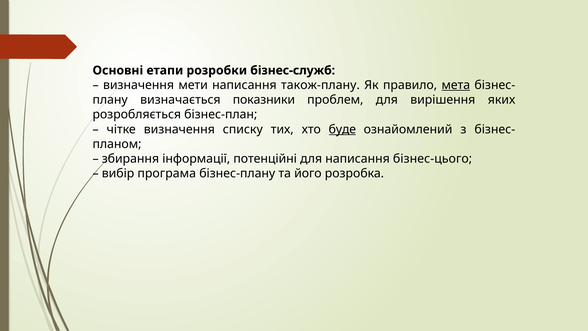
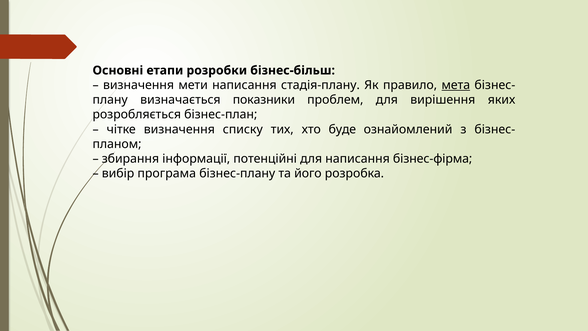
бізнес-служб: бізнес-служб -> бізнес-більш (293, 70)
також-плану: також-плану -> стадія-плану (320, 85)
буде underline: present -> none (342, 129)
бізнес-цього: бізнес-цього -> бізнес-фірма (433, 159)
